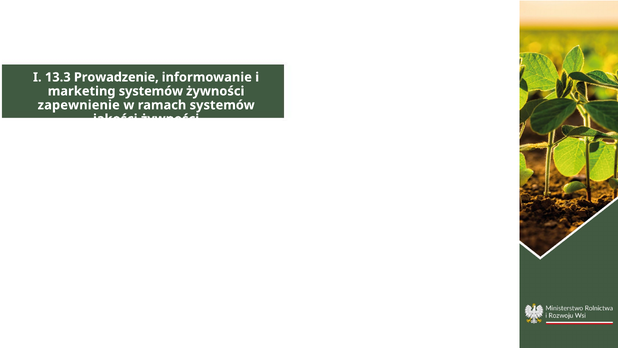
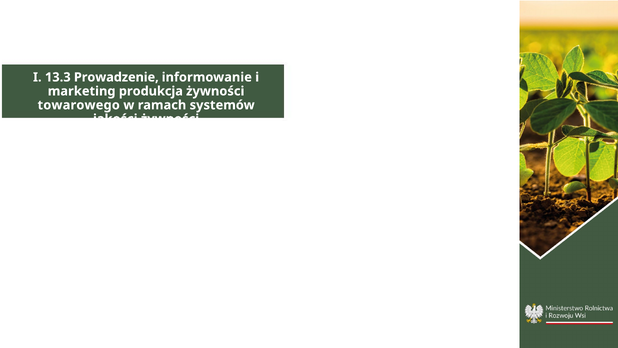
marketing systemów: systemów -> produkcja (151, 91)
zapewnienie: zapewnienie -> towarowego (79, 105)
